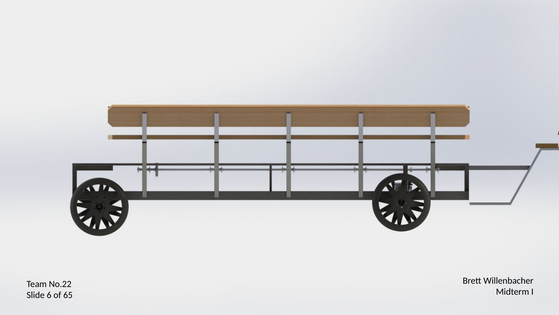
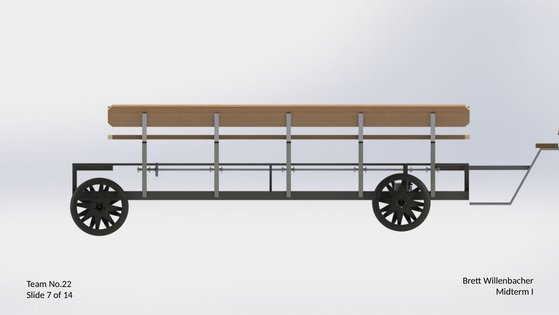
6: 6 -> 7 (49, 295)
65: 65 -> 14 (68, 295)
